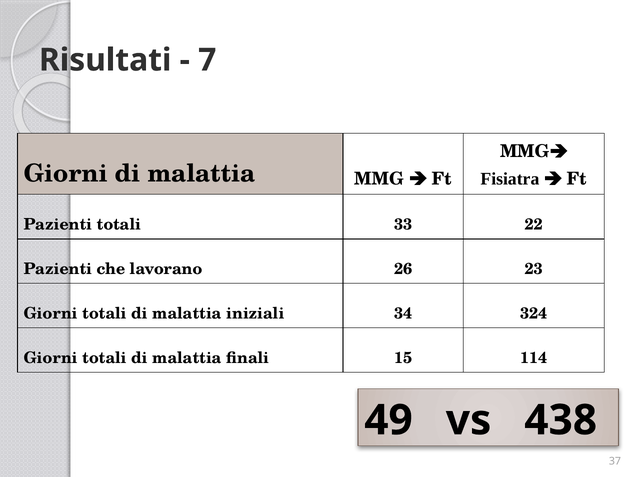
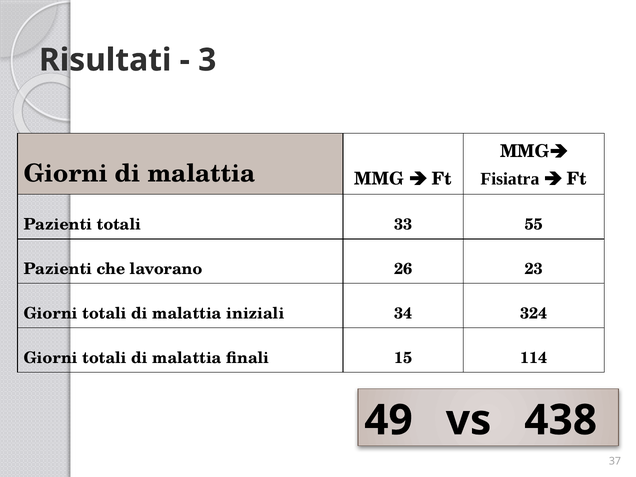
7: 7 -> 3 (207, 60)
22: 22 -> 55 (534, 225)
